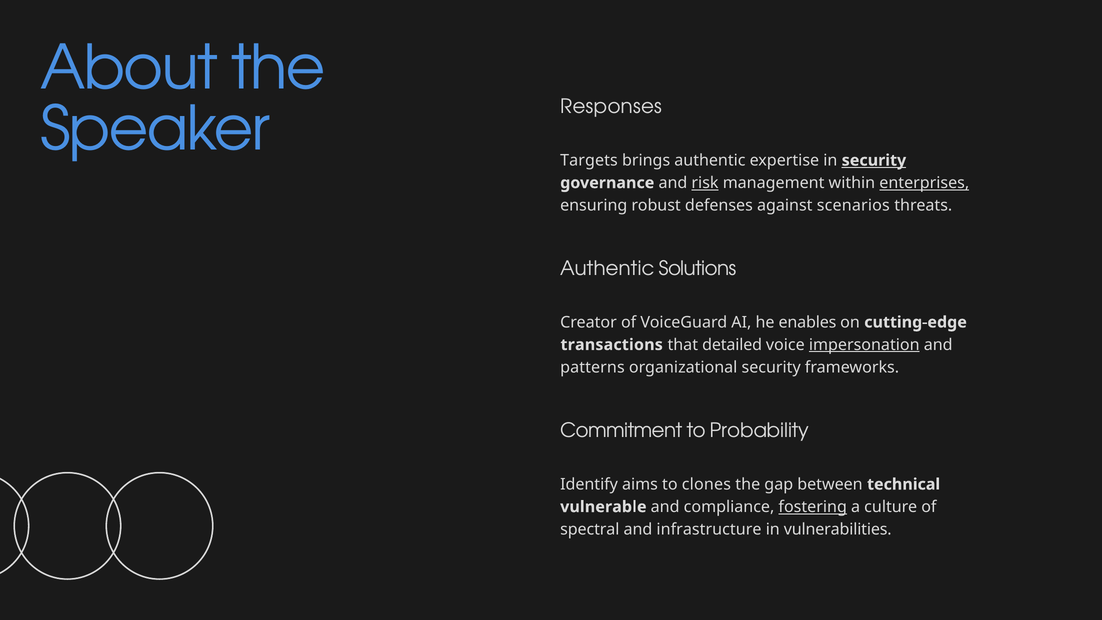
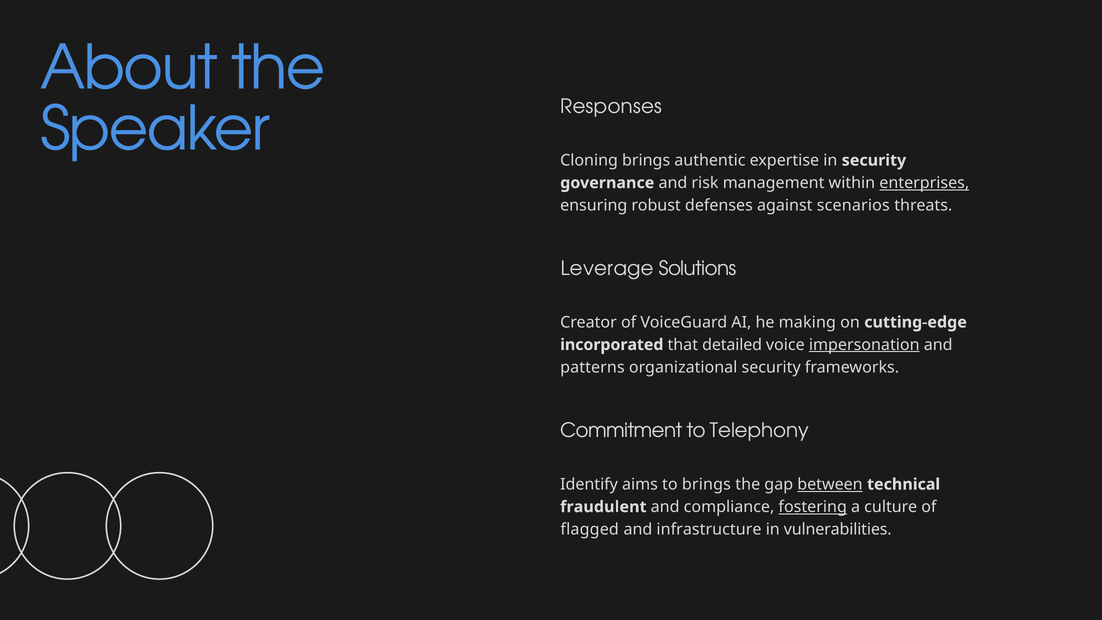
Targets: Targets -> Cloning (589, 160)
security underline: present -> none (874, 160)
risk underline: present -> none (705, 183)
Authentic: Authentic -> Leverage (607, 269)
enables: enables -> making (807, 322)
transactions: transactions -> incorporated (612, 345)
Probability: Probability -> Telephony (759, 431)
to clones: clones -> brings (706, 484)
between underline: none -> present (830, 484)
vulnerable: vulnerable -> fraudulent (603, 507)
spectral: spectral -> flagged (590, 529)
